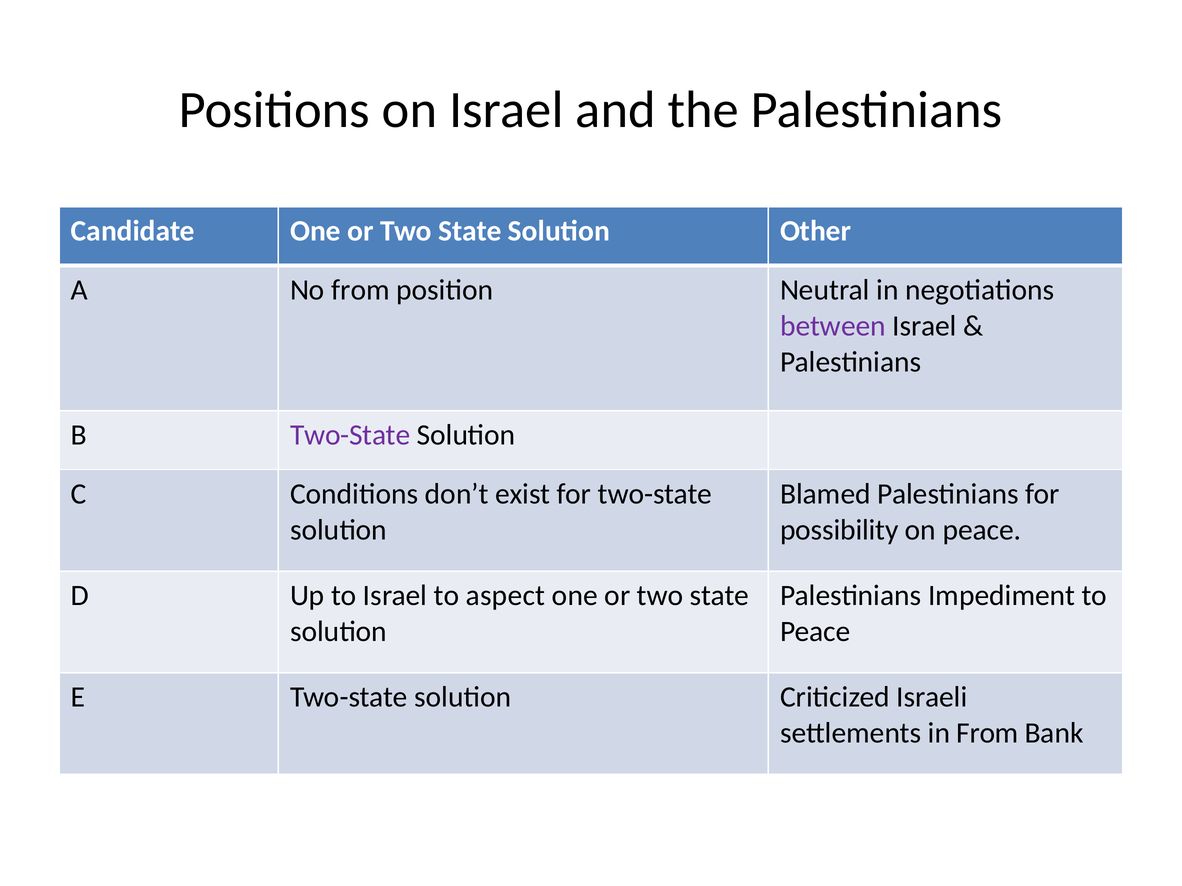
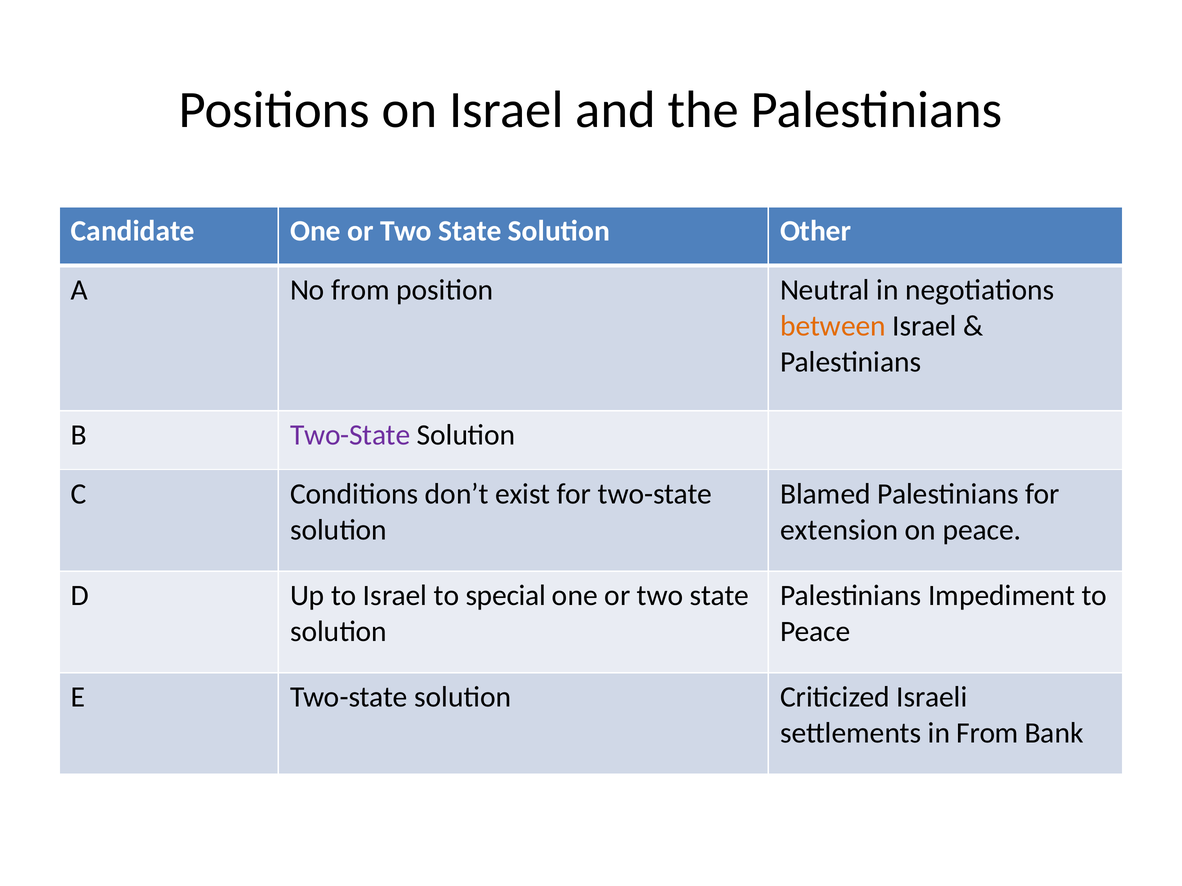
between colour: purple -> orange (833, 326)
possibility: possibility -> extension (839, 530)
aspect: aspect -> special (506, 596)
